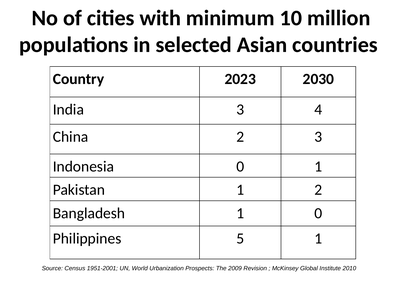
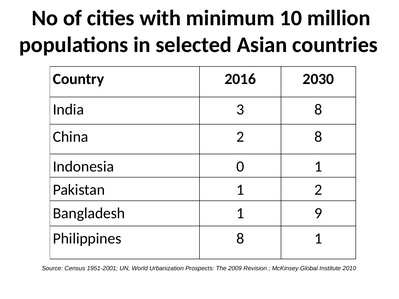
2023: 2023 -> 2016 (240, 79)
3 4: 4 -> 8 (318, 109)
2 3: 3 -> 8 (318, 137)
1 0: 0 -> 9 (318, 213)
Philippines 5: 5 -> 8 (240, 239)
